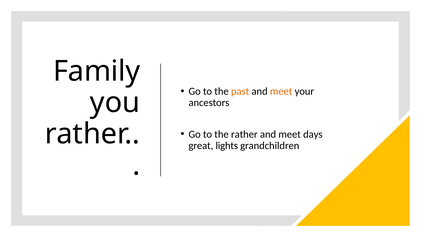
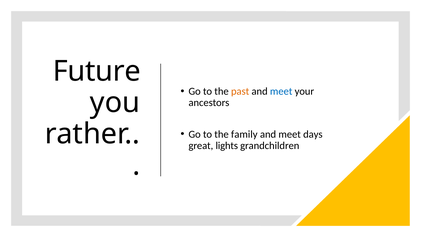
Family: Family -> Future (97, 71)
meet colour: orange -> blue (281, 91)
the rather: rather -> family (244, 134)
